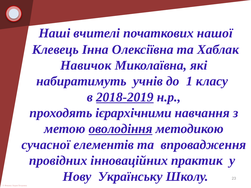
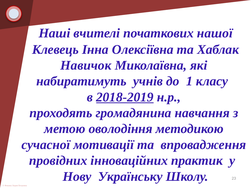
ієрархічними: ієрархічними -> громадянина (134, 113)
оволодіння underline: present -> none (121, 129)
елементів: елементів -> мотивації (104, 145)
